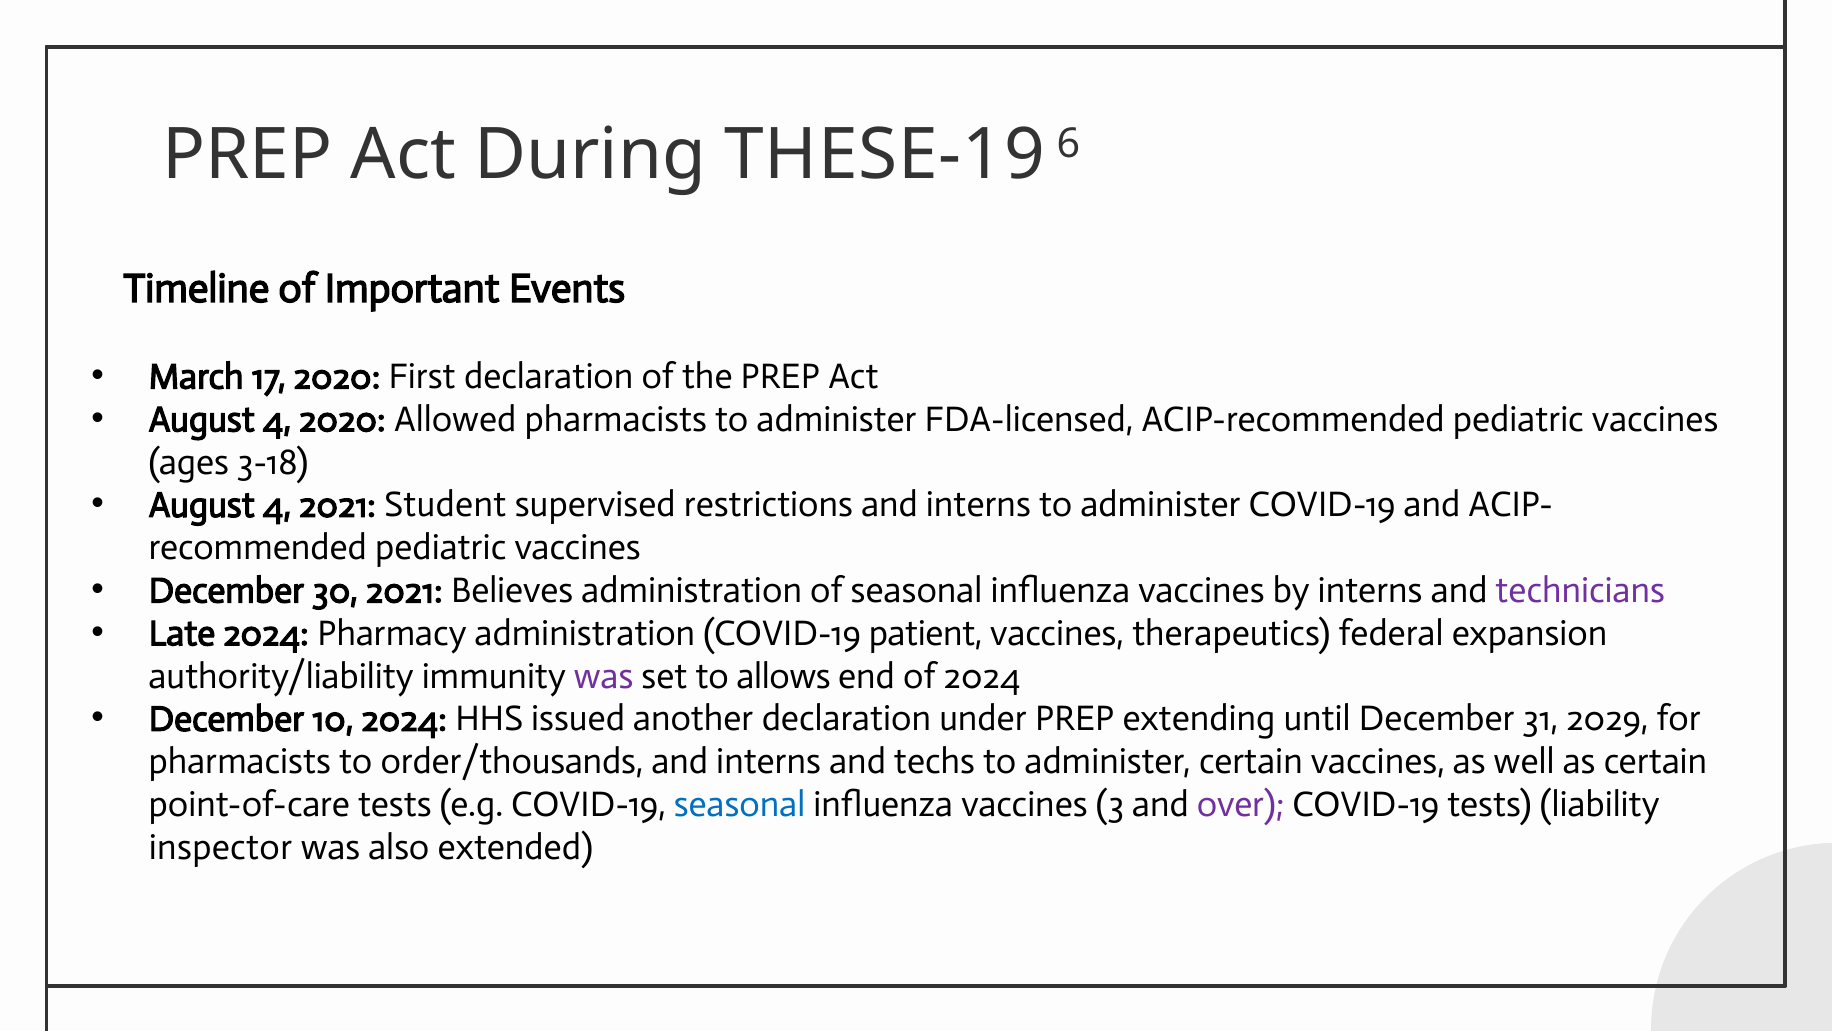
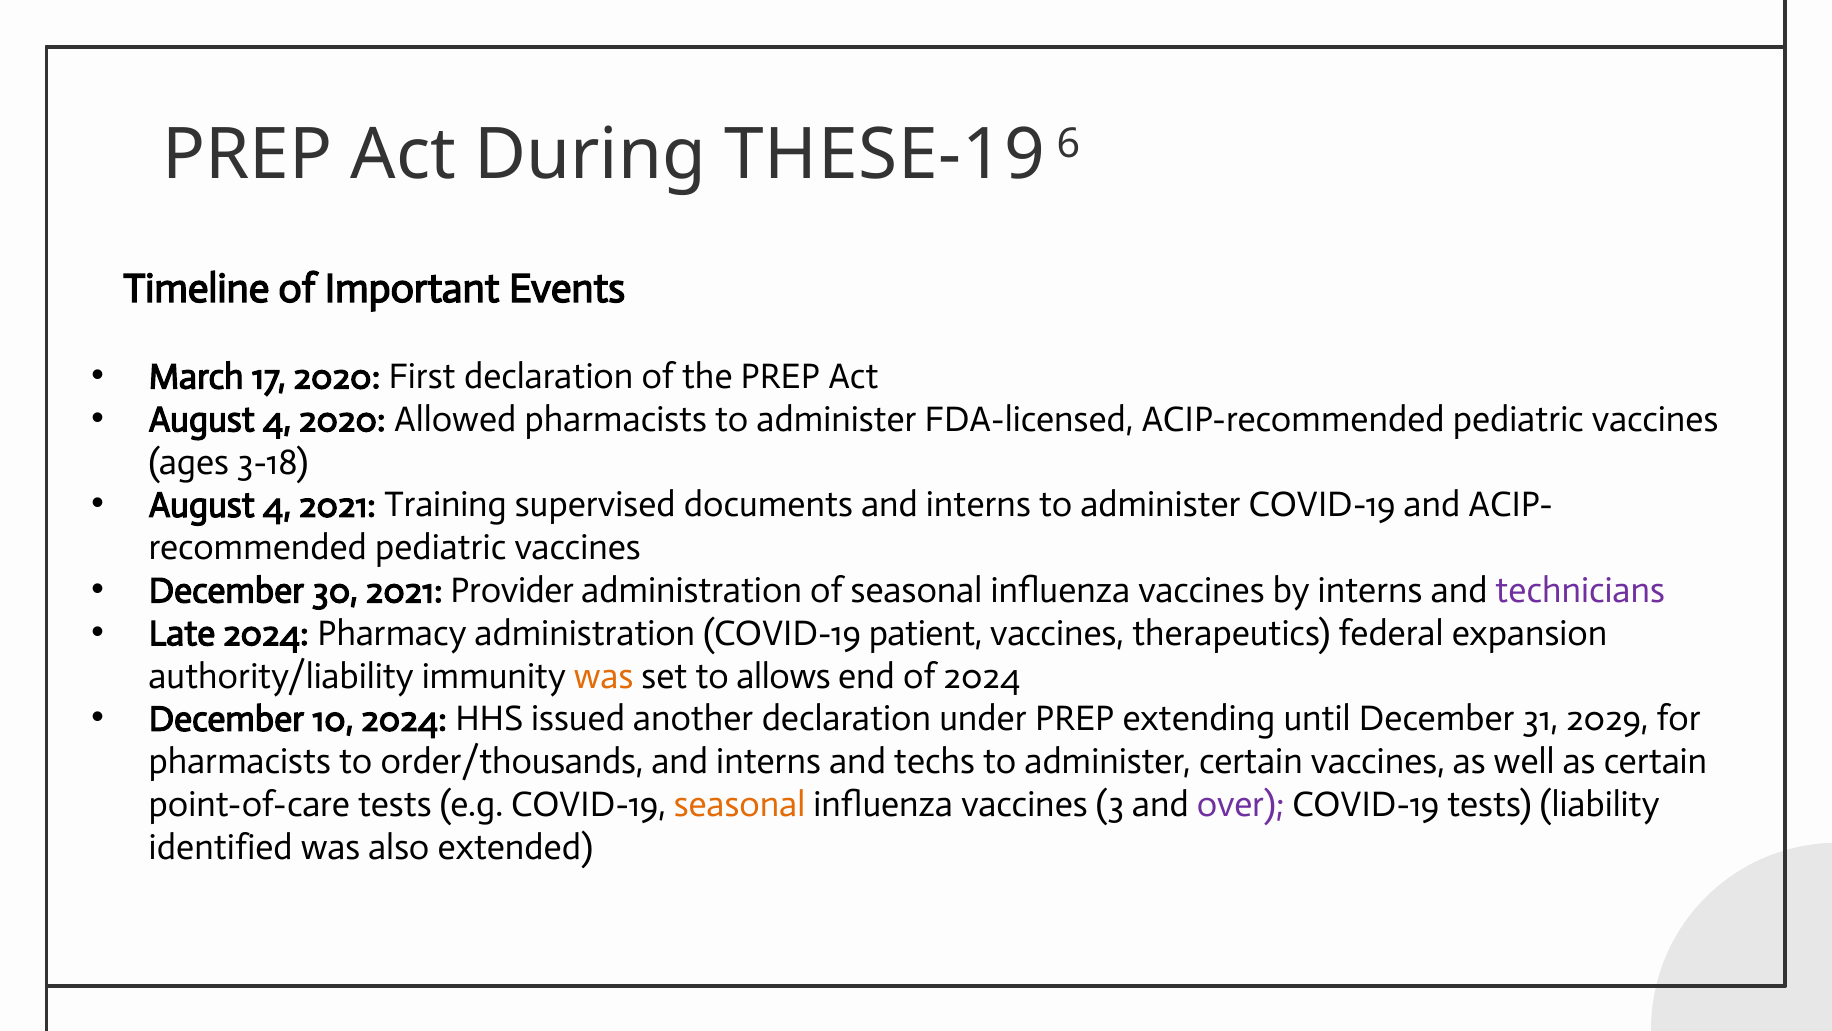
Student: Student -> Training (446, 505)
restrictions: restrictions -> documents (768, 505)
Believes: Believes -> Provider (512, 590)
was colour: purple -> orange (604, 676)
seasonal colour: blue -> orange (740, 804)
inspector: inspector -> identified (221, 847)
